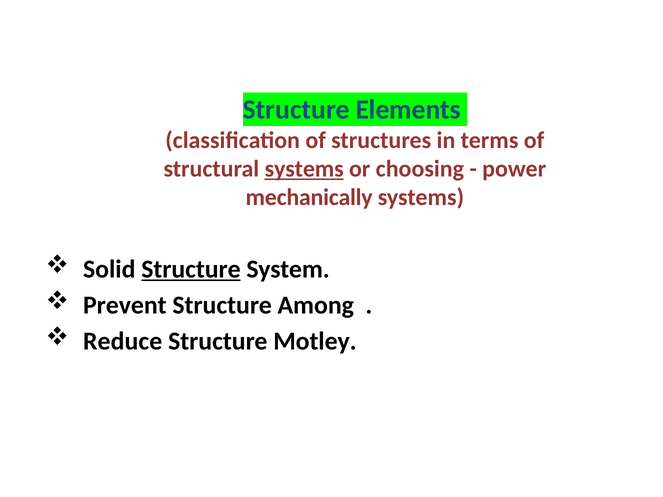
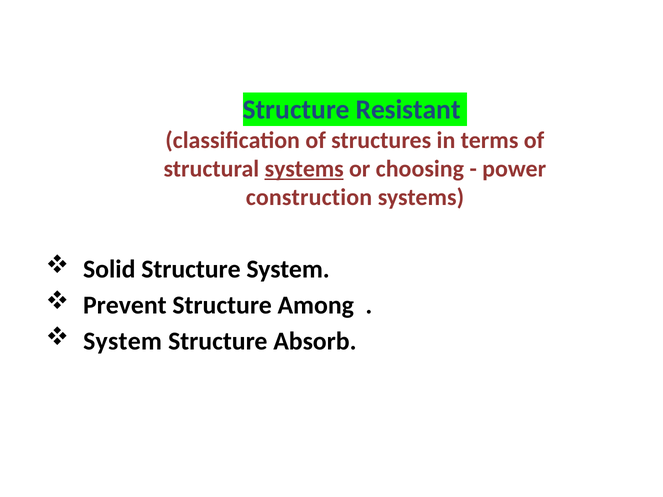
Elements: Elements -> Resistant (408, 110)
mechanically: mechanically -> construction (309, 198)
Structure underline: present -> none (191, 269)
Reduce: Reduce -> System (123, 341)
Motley: Motley -> Absorb (315, 341)
